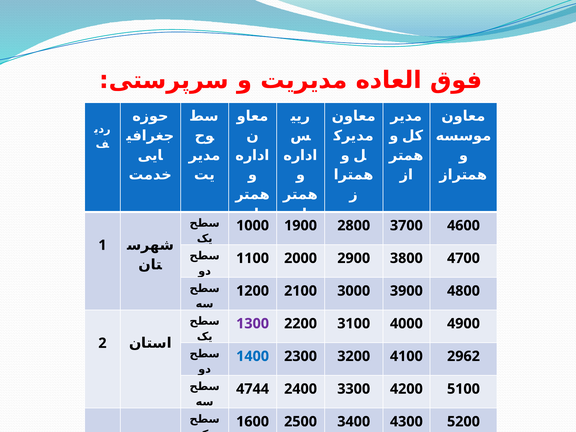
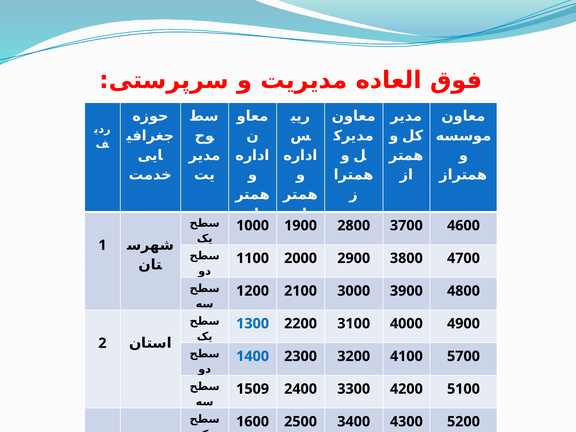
1300 colour: purple -> blue (253, 324)
2962: 2962 -> 5700 (463, 356)
4744: 4744 -> 1509 (253, 389)
